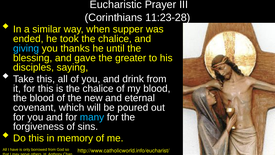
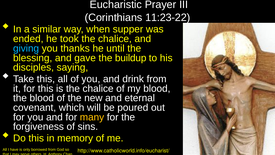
11:23-28: 11:23-28 -> 11:23-22 (168, 17)
greater: greater -> buildup (131, 58)
many colour: light blue -> yellow (92, 117)
